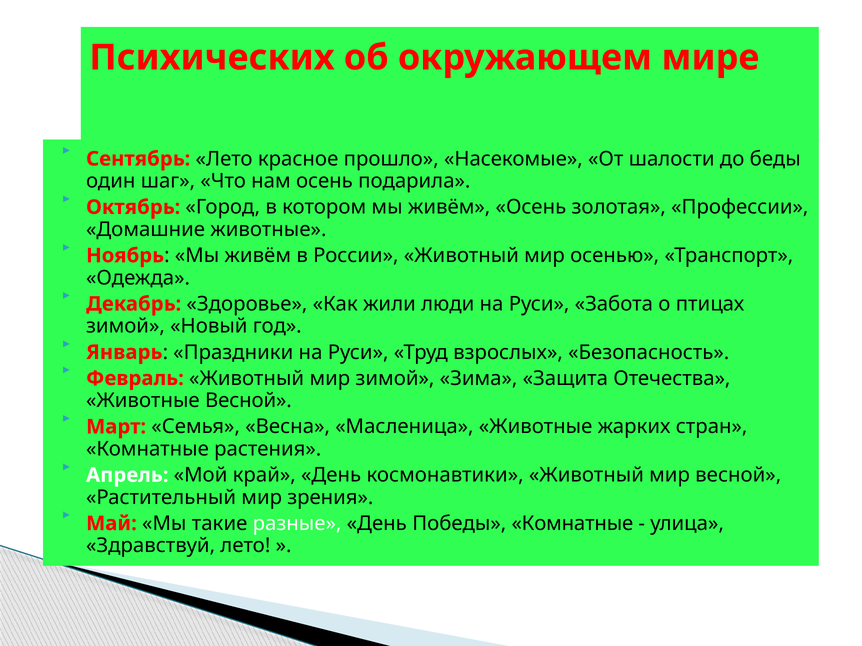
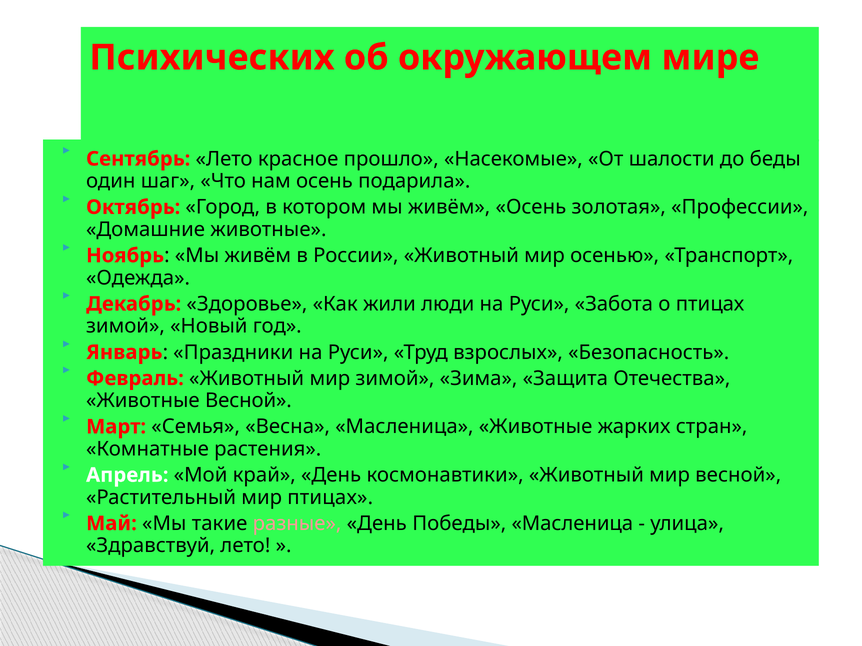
мир зрения: зрения -> птицах (330, 498)
разные colour: white -> pink (297, 524)
Победы Комнатные: Комнатные -> Масленица (572, 524)
